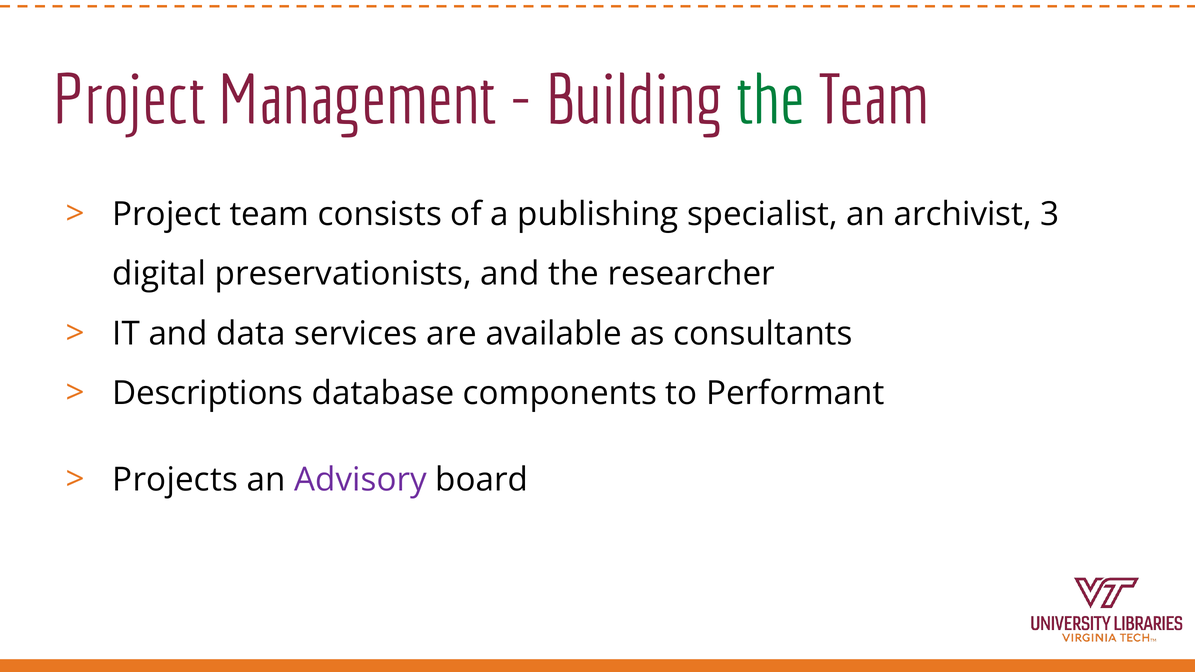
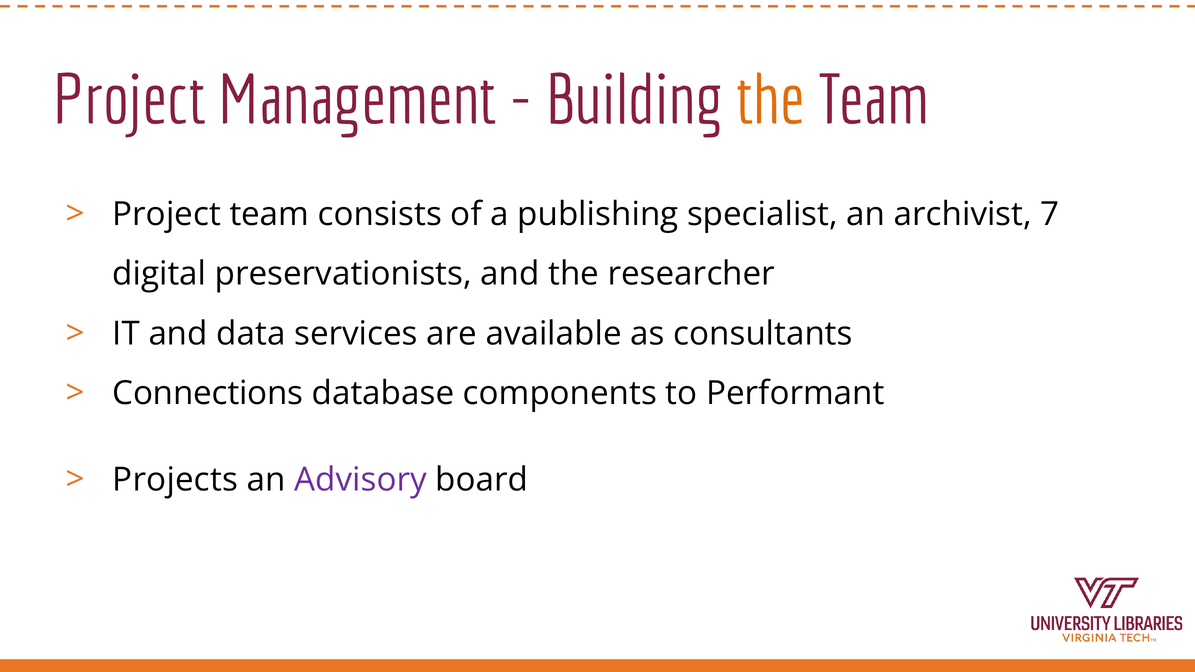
the colour: green -> orange (771, 101)
3: 3 -> 7 (1050, 214)
Descriptions: Descriptions -> Connections (208, 393)
